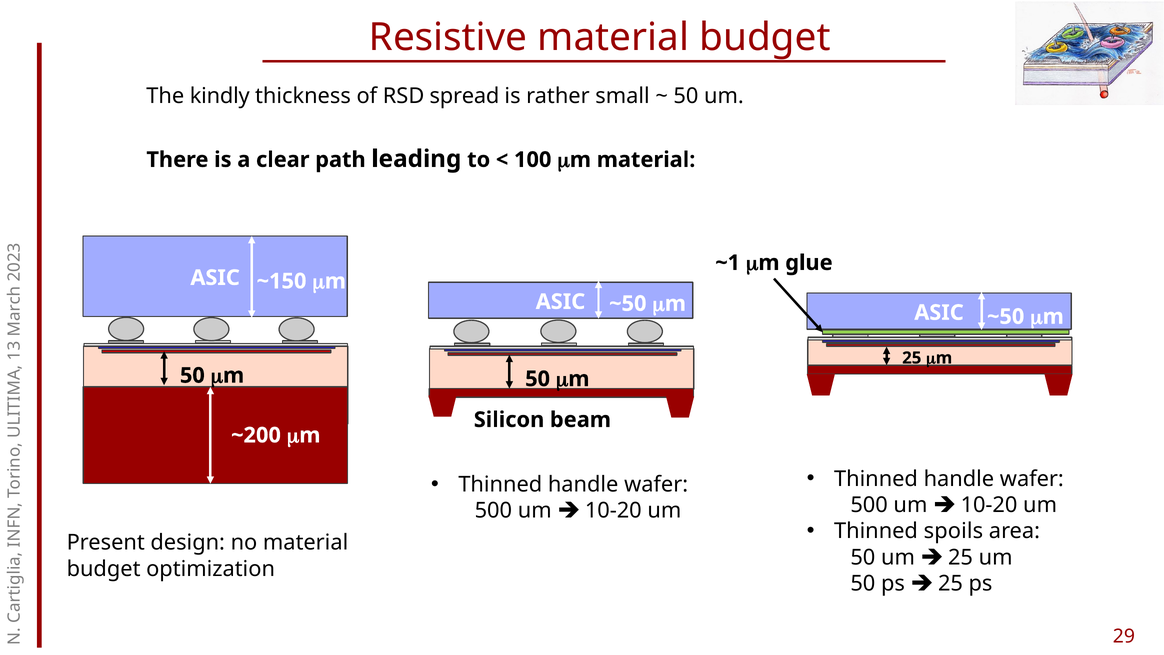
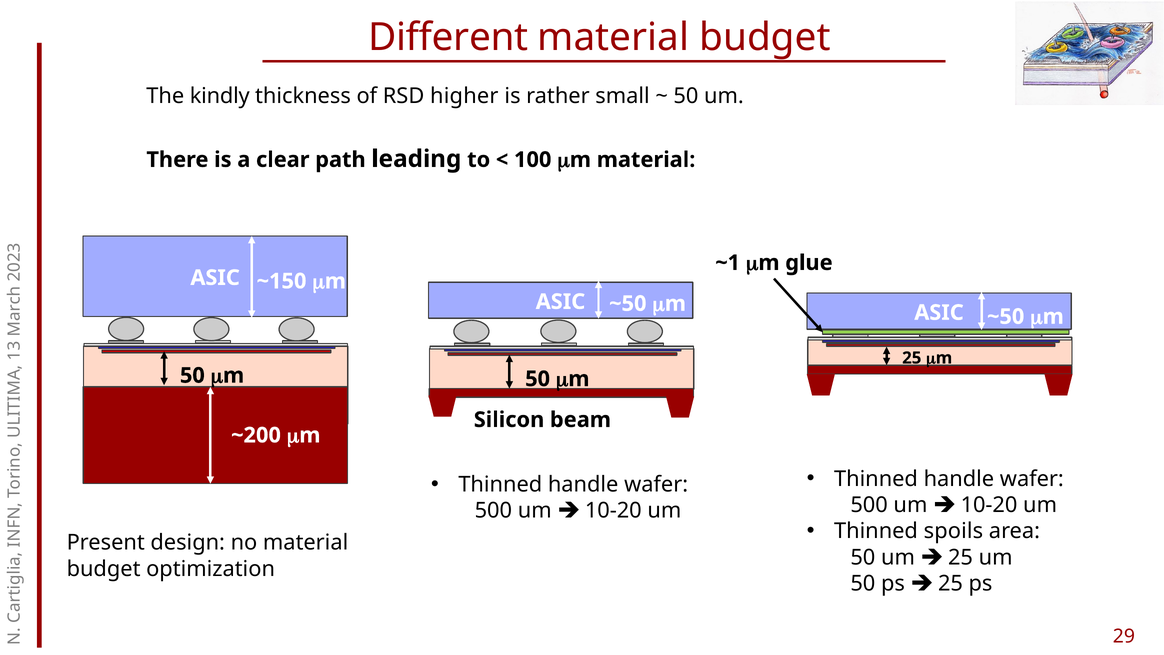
Resistive: Resistive -> Different (448, 37)
spread: spread -> higher (464, 96)
